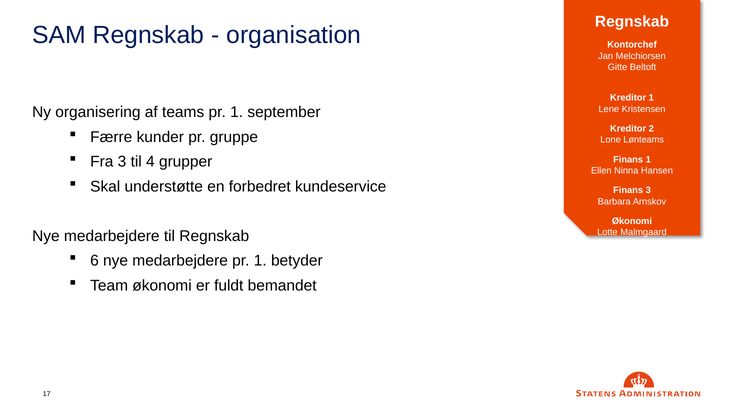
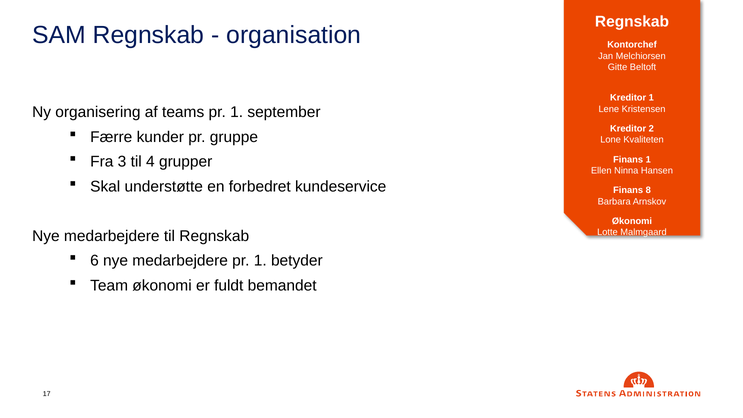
Lønteams: Lønteams -> Kvaliteten (644, 140)
Finans 3: 3 -> 8 (648, 190)
